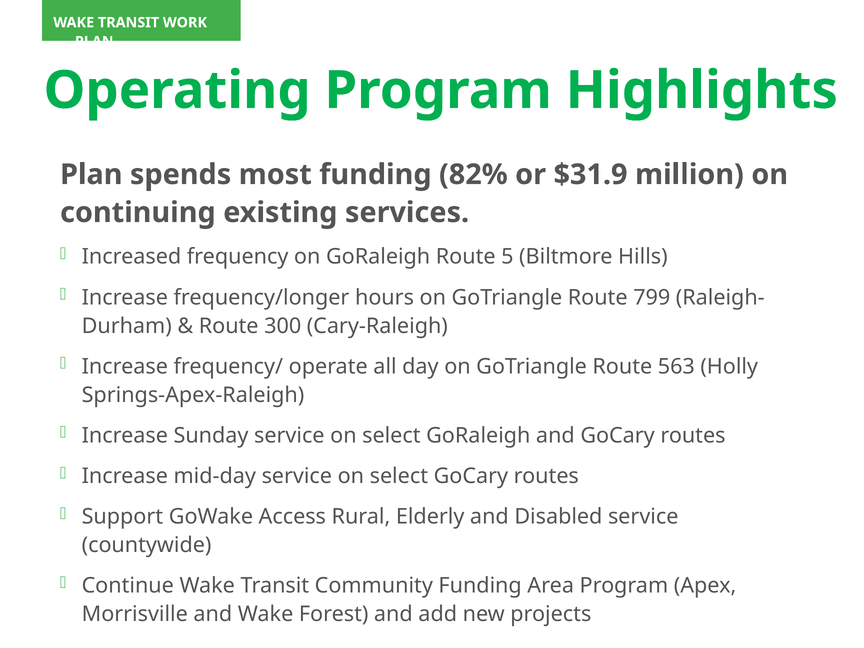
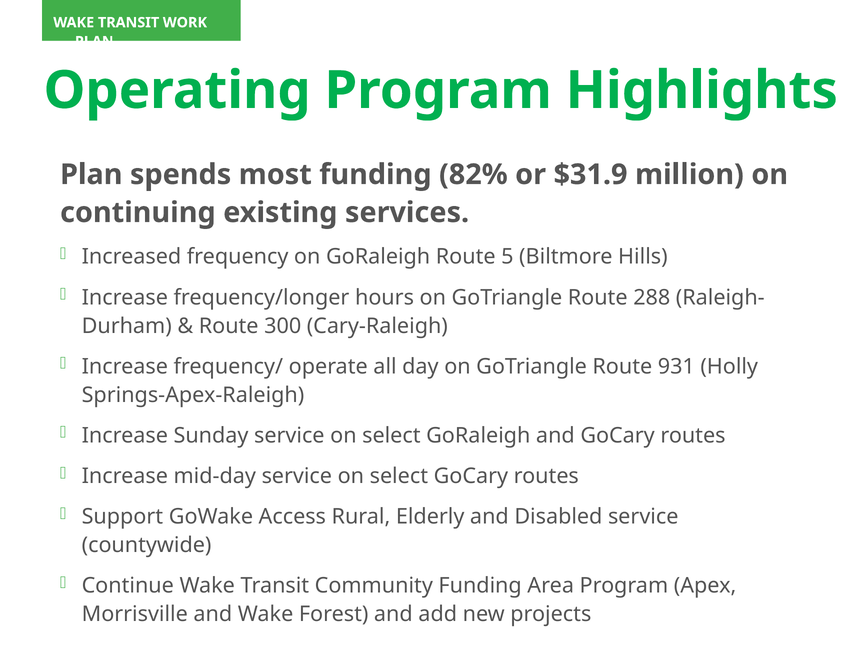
799: 799 -> 288 (652, 297)
563: 563 -> 931 (676, 366)
